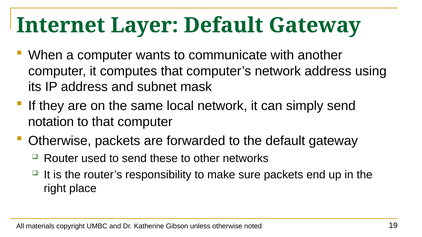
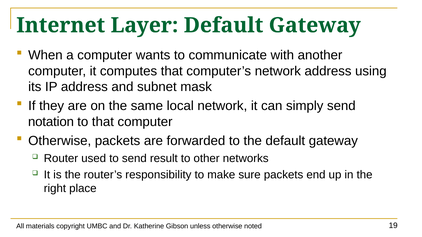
these: these -> result (164, 159)
